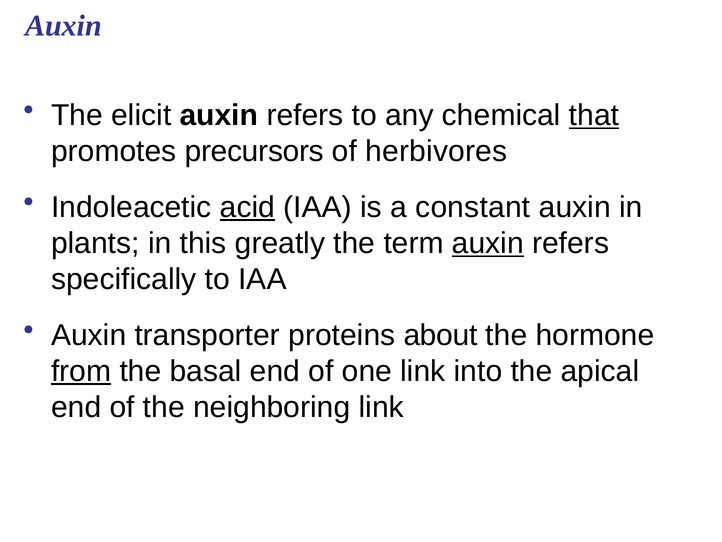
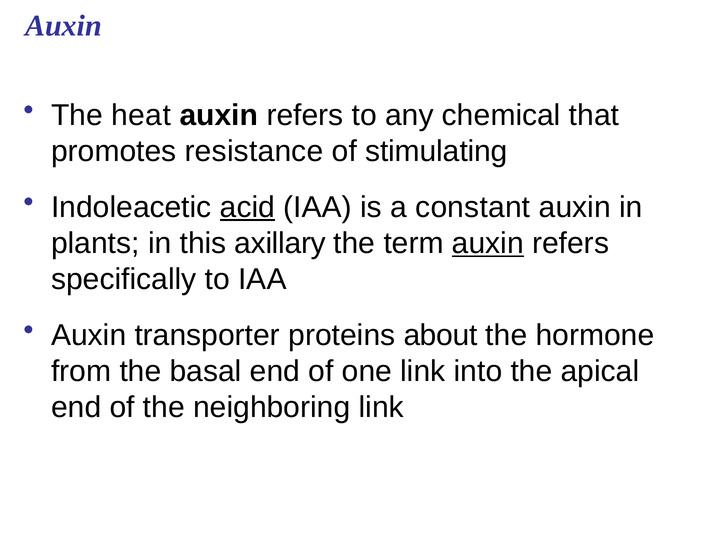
elicit: elicit -> heat (141, 115)
that underline: present -> none (594, 115)
precursors: precursors -> resistance (254, 151)
herbivores: herbivores -> stimulating (436, 151)
greatly: greatly -> axillary (280, 243)
from underline: present -> none (81, 371)
